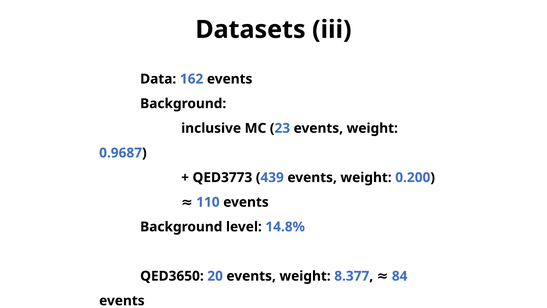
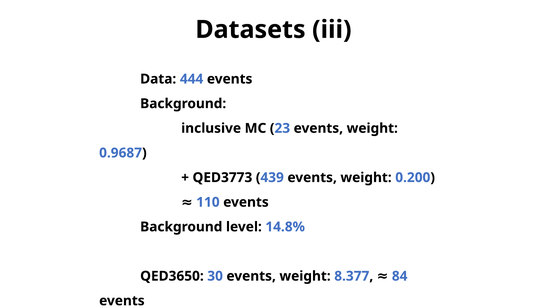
162: 162 -> 444 (192, 79)
20: 20 -> 30 (215, 276)
